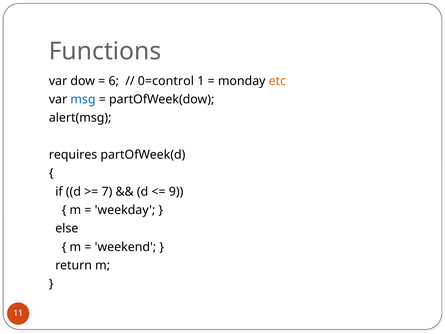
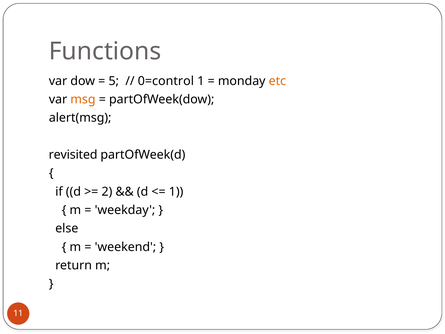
6: 6 -> 5 (114, 81)
msg colour: blue -> orange (83, 99)
requires: requires -> revisited (73, 155)
7: 7 -> 2 (107, 192)
9: 9 -> 1 (176, 192)
